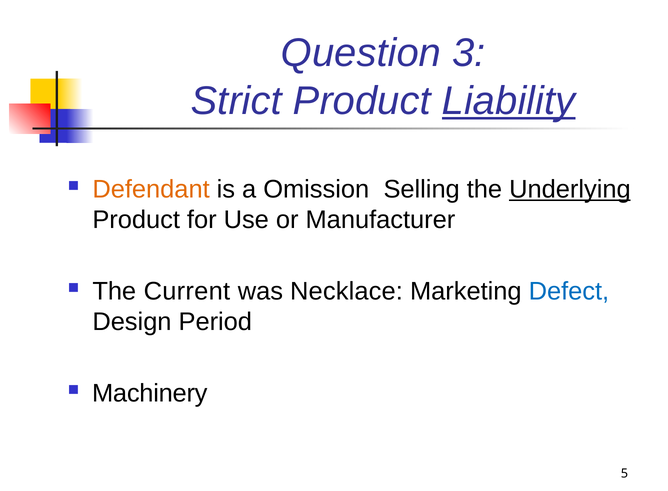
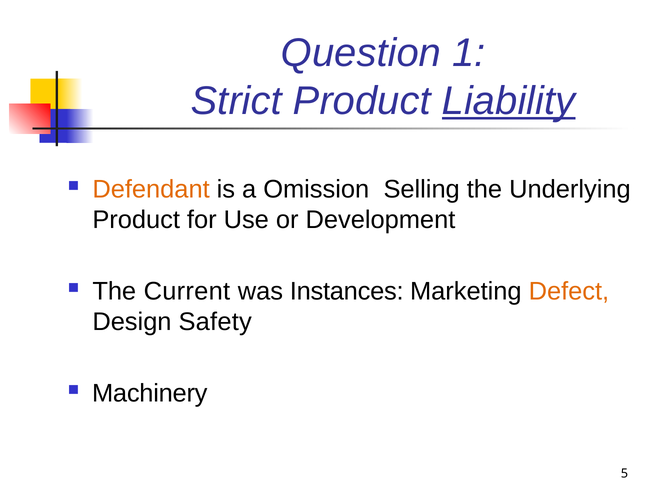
3: 3 -> 1 (469, 53)
Underlying underline: present -> none (570, 190)
Manufacturer: Manufacturer -> Development (380, 220)
Necklace: Necklace -> Instances (347, 291)
Defect colour: blue -> orange (569, 291)
Period: Period -> Safety (215, 322)
